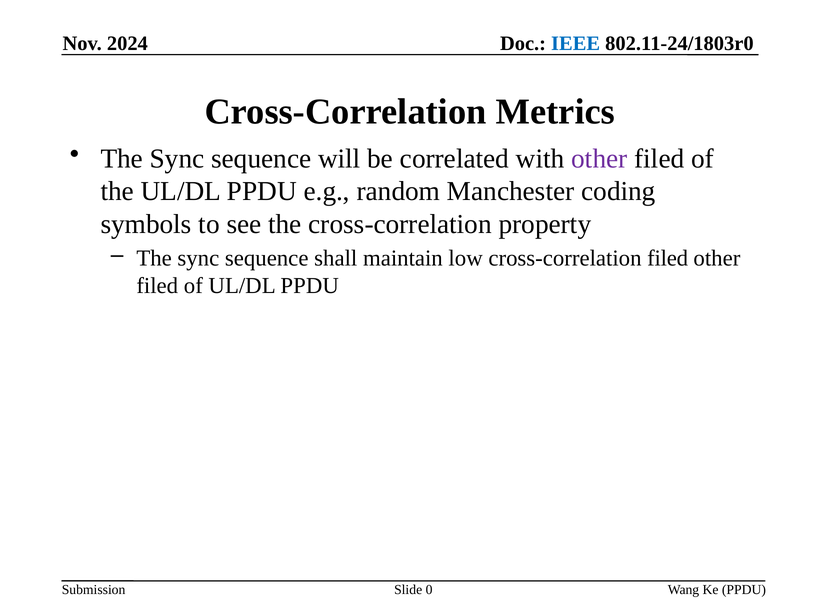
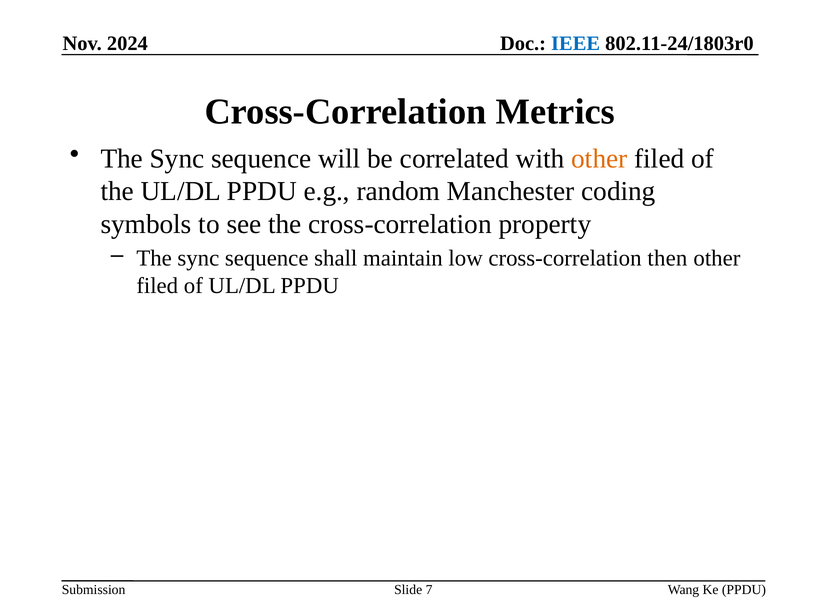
other colour: purple -> orange (599, 158)
cross-correlation filed: filed -> then (667, 258)
0: 0 -> 7 (429, 590)
